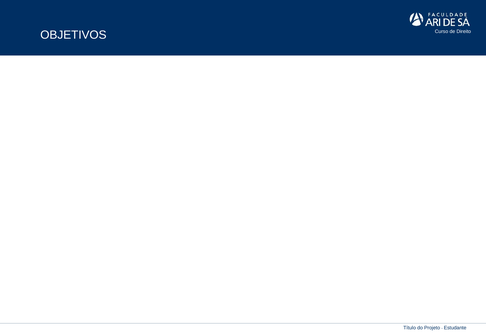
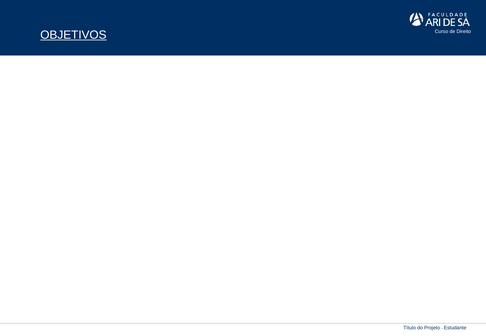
OBJETIVOS underline: none -> present (73, 35)
